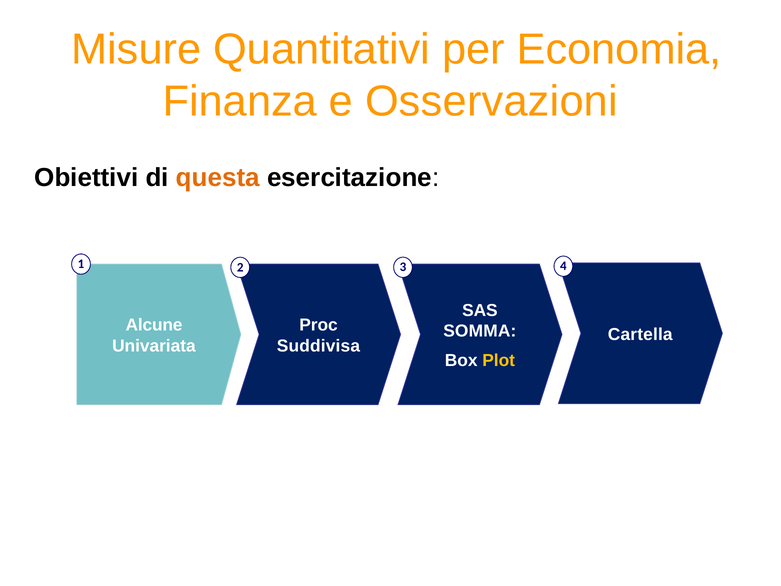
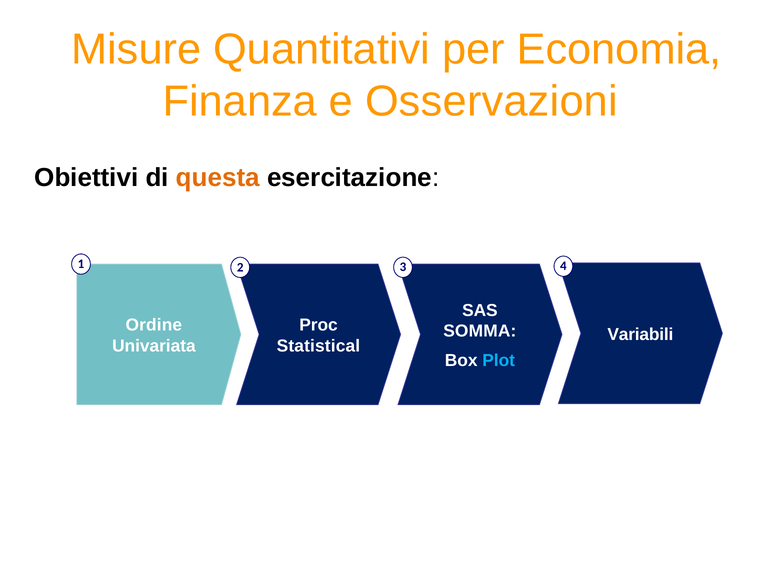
Alcune: Alcune -> Ordine (154, 325)
Cartella: Cartella -> Variabili (640, 334)
Suddivisa: Suddivisa -> Statistical (318, 346)
Plot colour: yellow -> light blue (499, 361)
